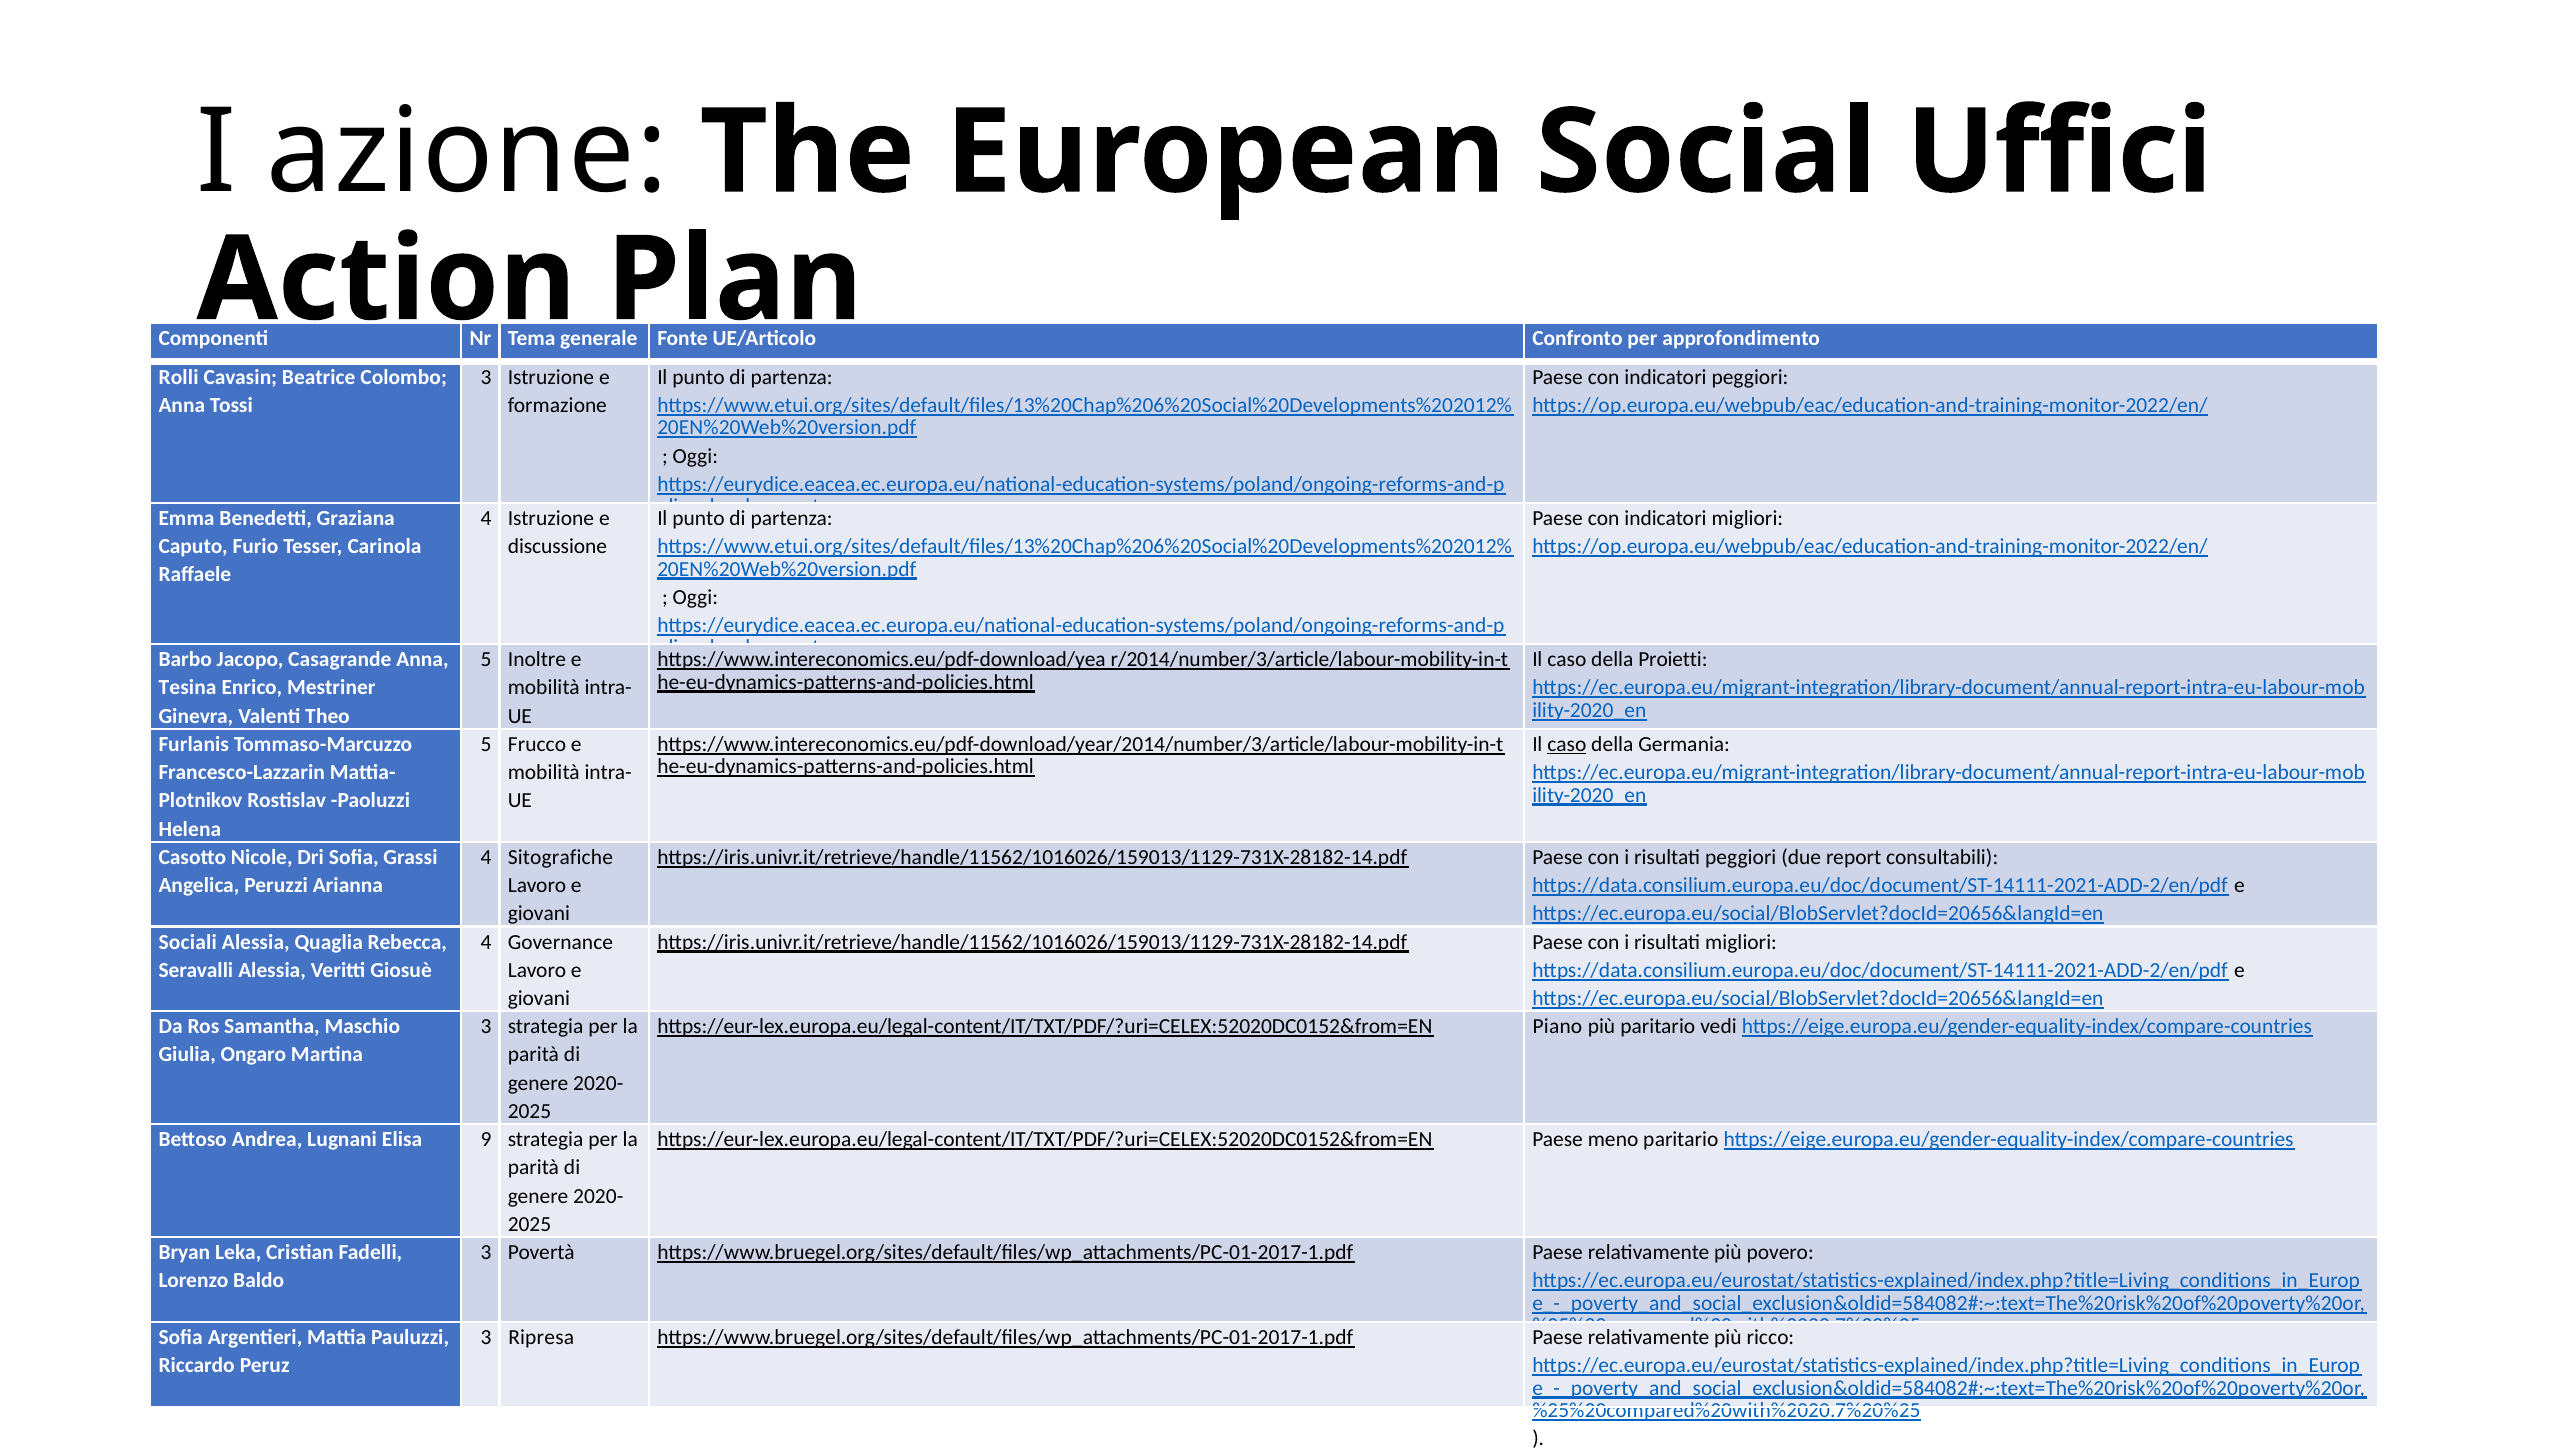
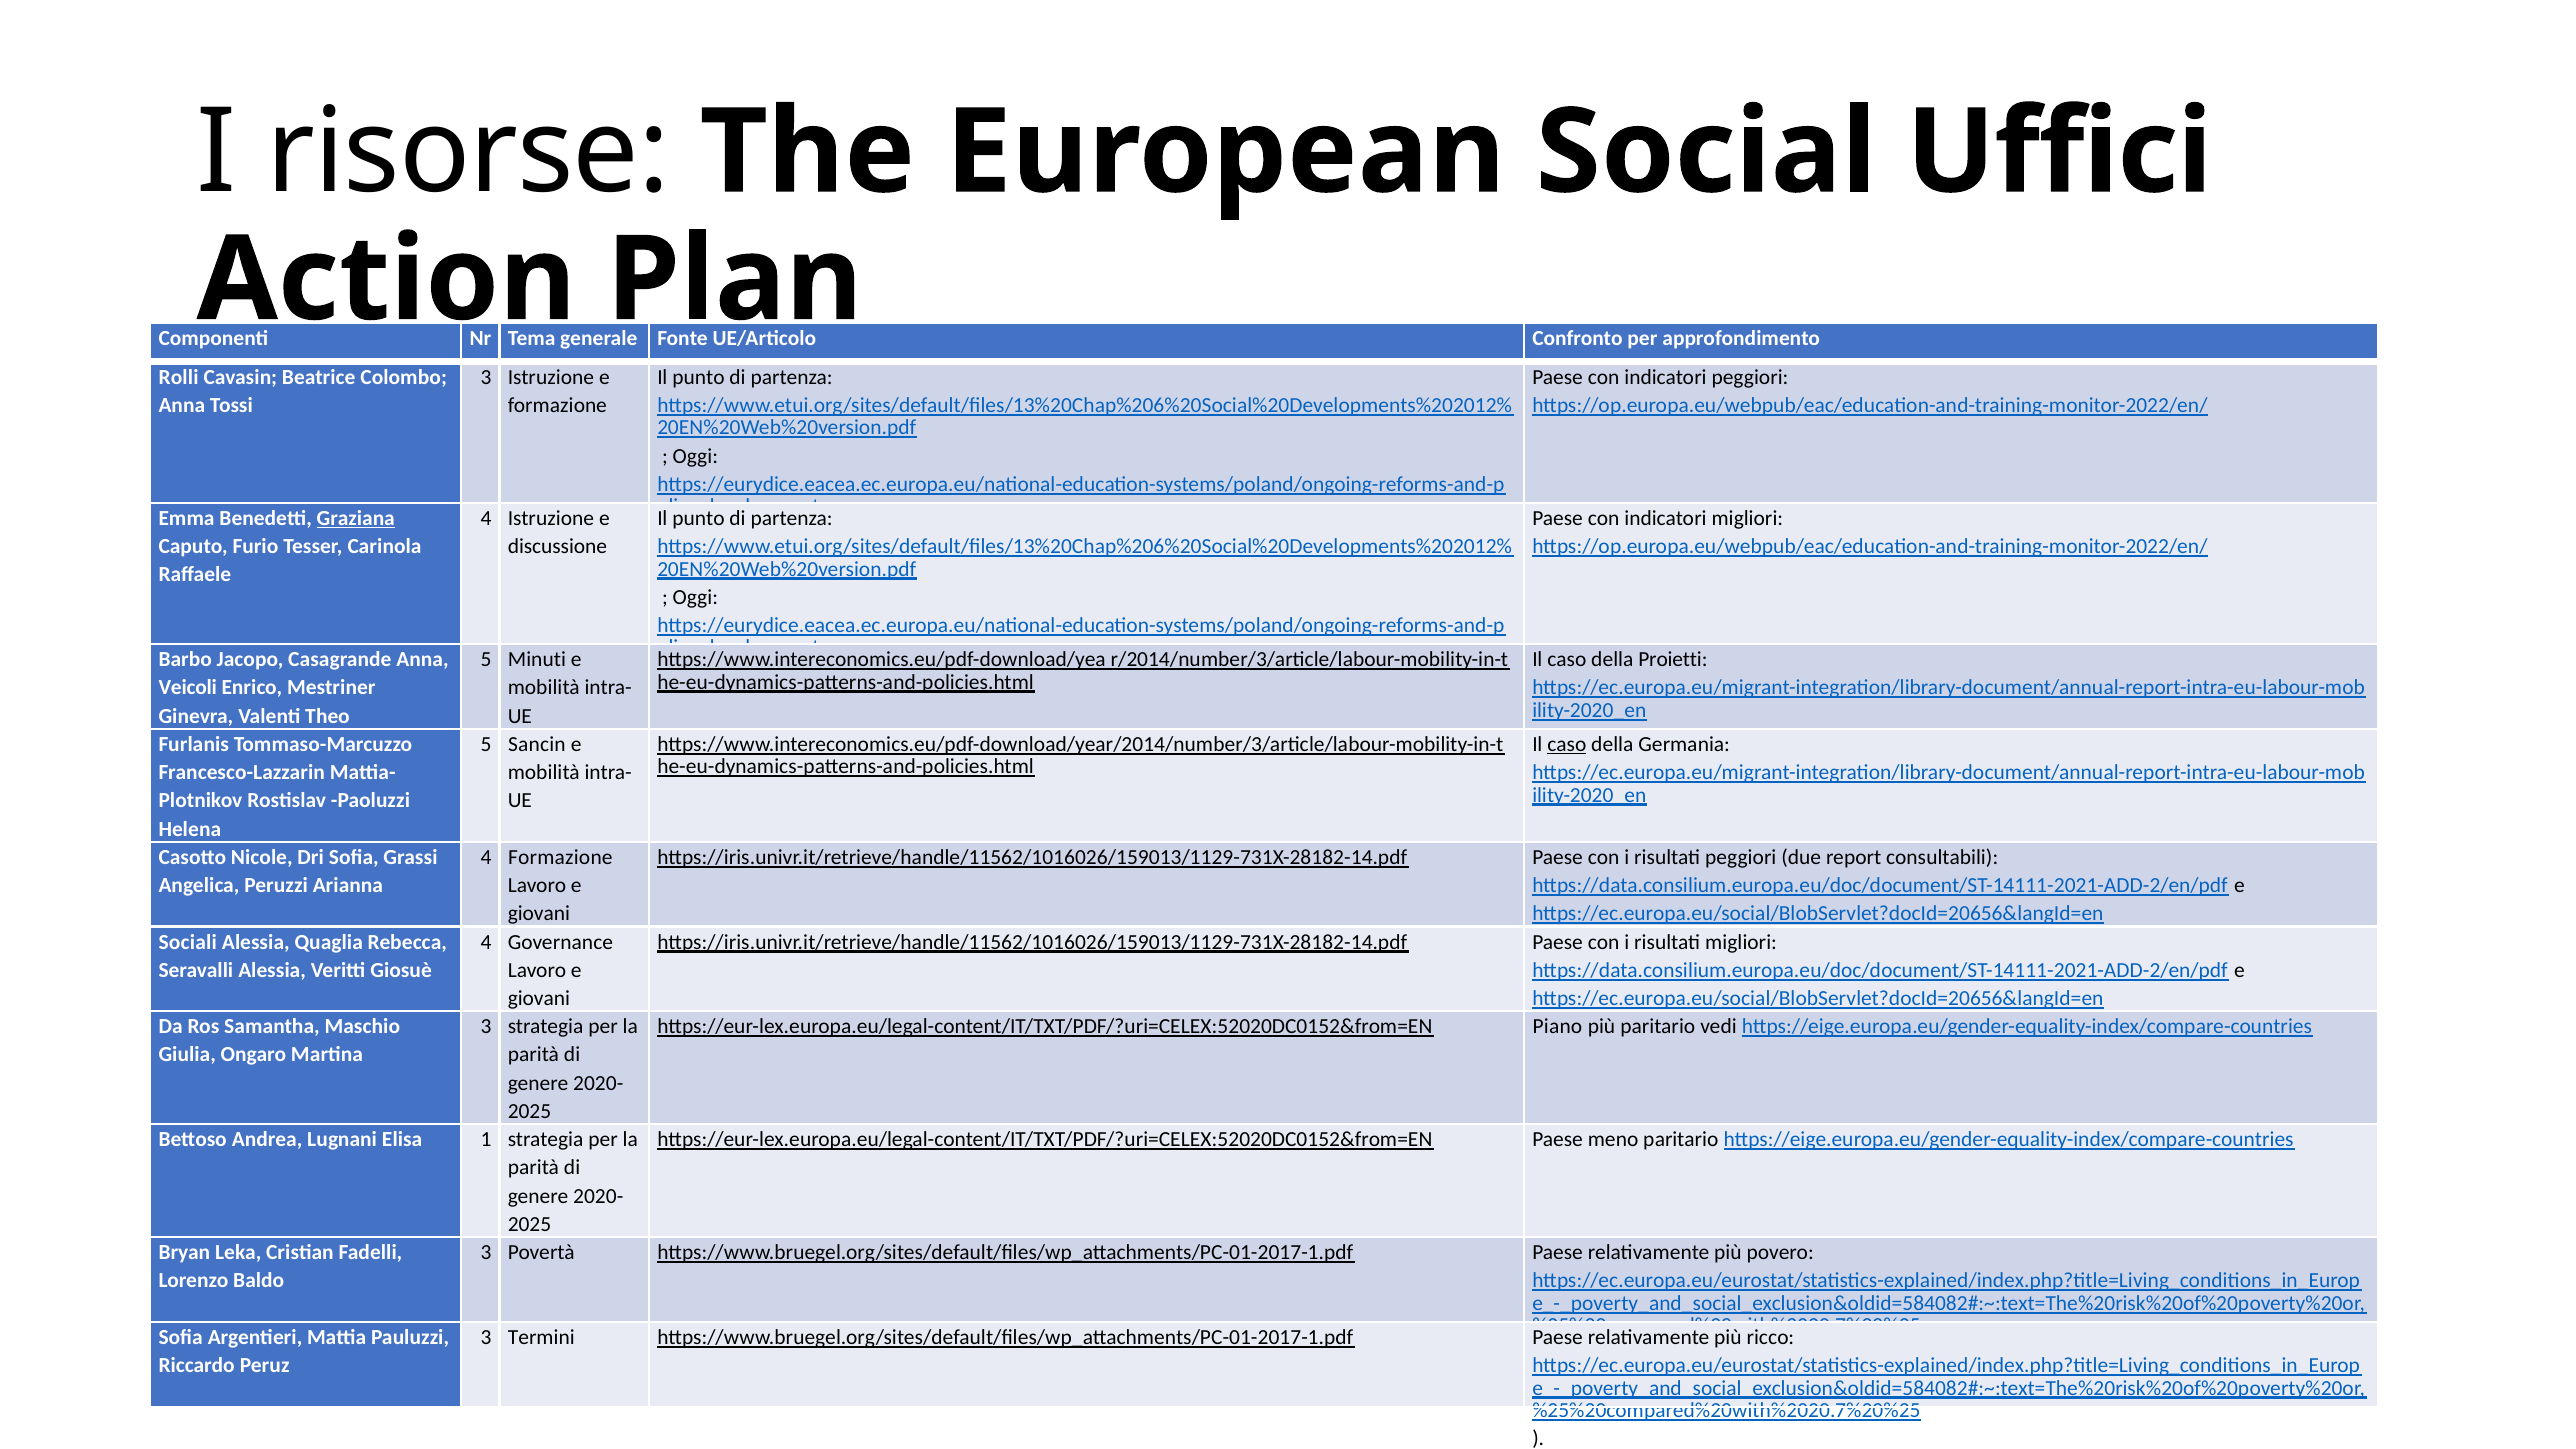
azione: azione -> risorse (468, 153)
Graziana underline: none -> present (356, 518)
Inoltre: Inoltre -> Minuti (537, 660)
Tesina: Tesina -> Veicoli (188, 688)
Frucco: Frucco -> Sancin (537, 744)
4 Sitografiche: Sitografiche -> Formazione (560, 857)
9: 9 -> 1 (486, 1140)
Ripresa: Ripresa -> Termini (541, 1337)
